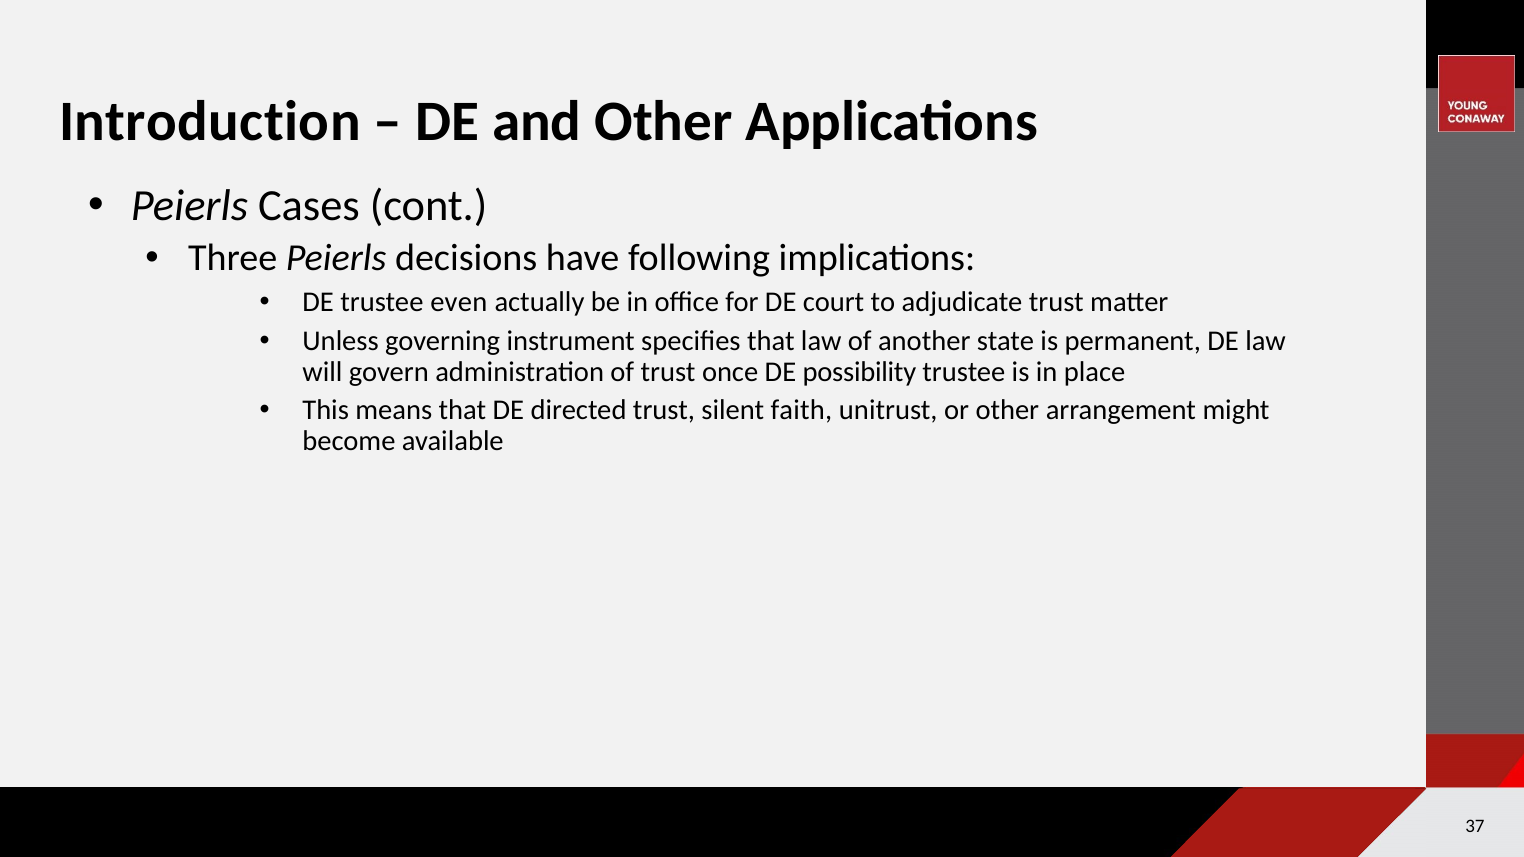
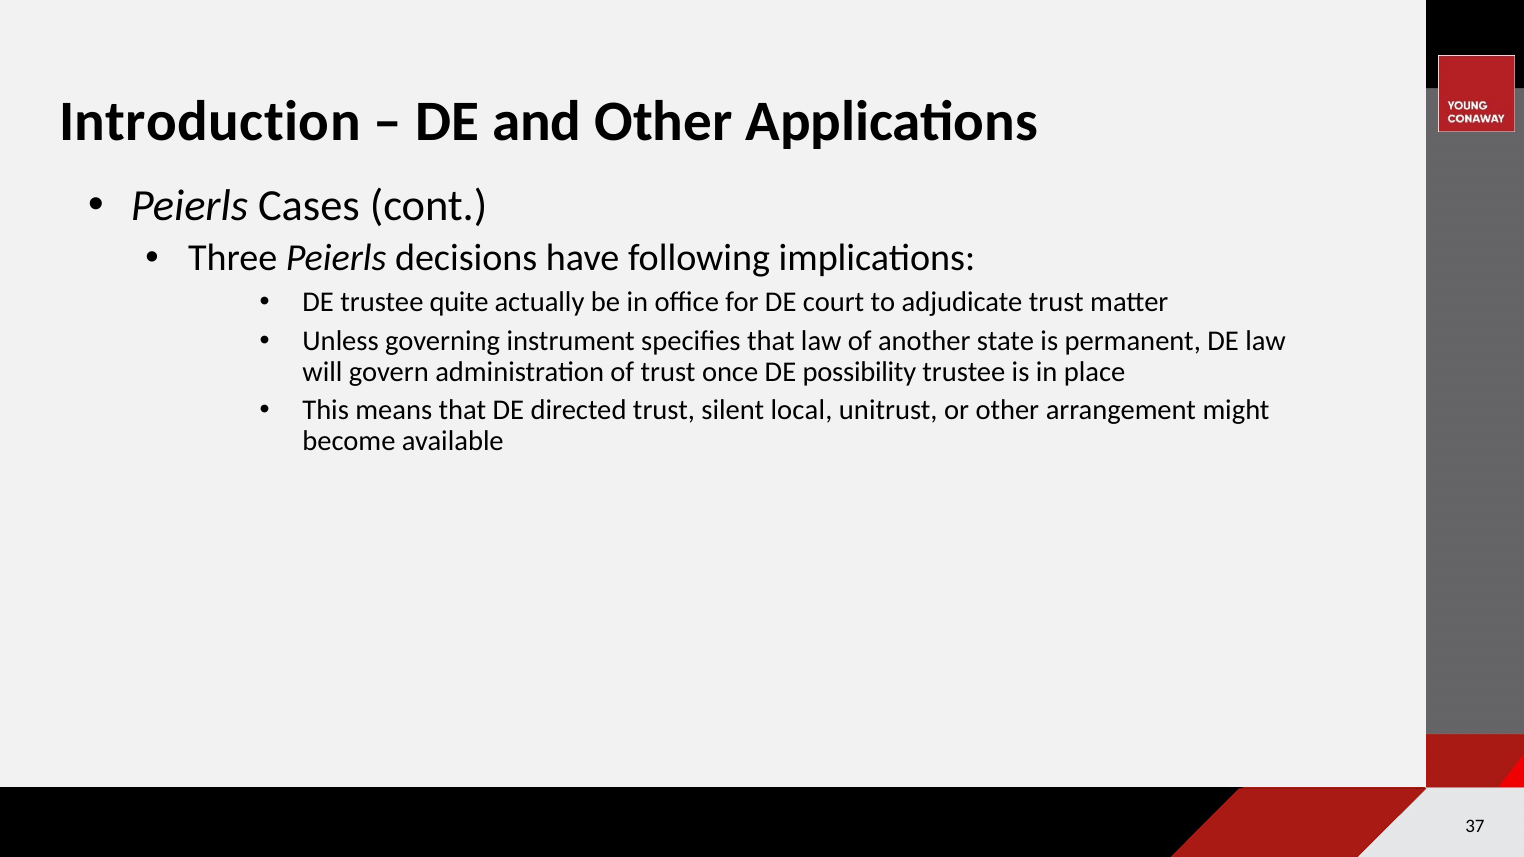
even: even -> quite (459, 302)
faith: faith -> local (801, 411)
